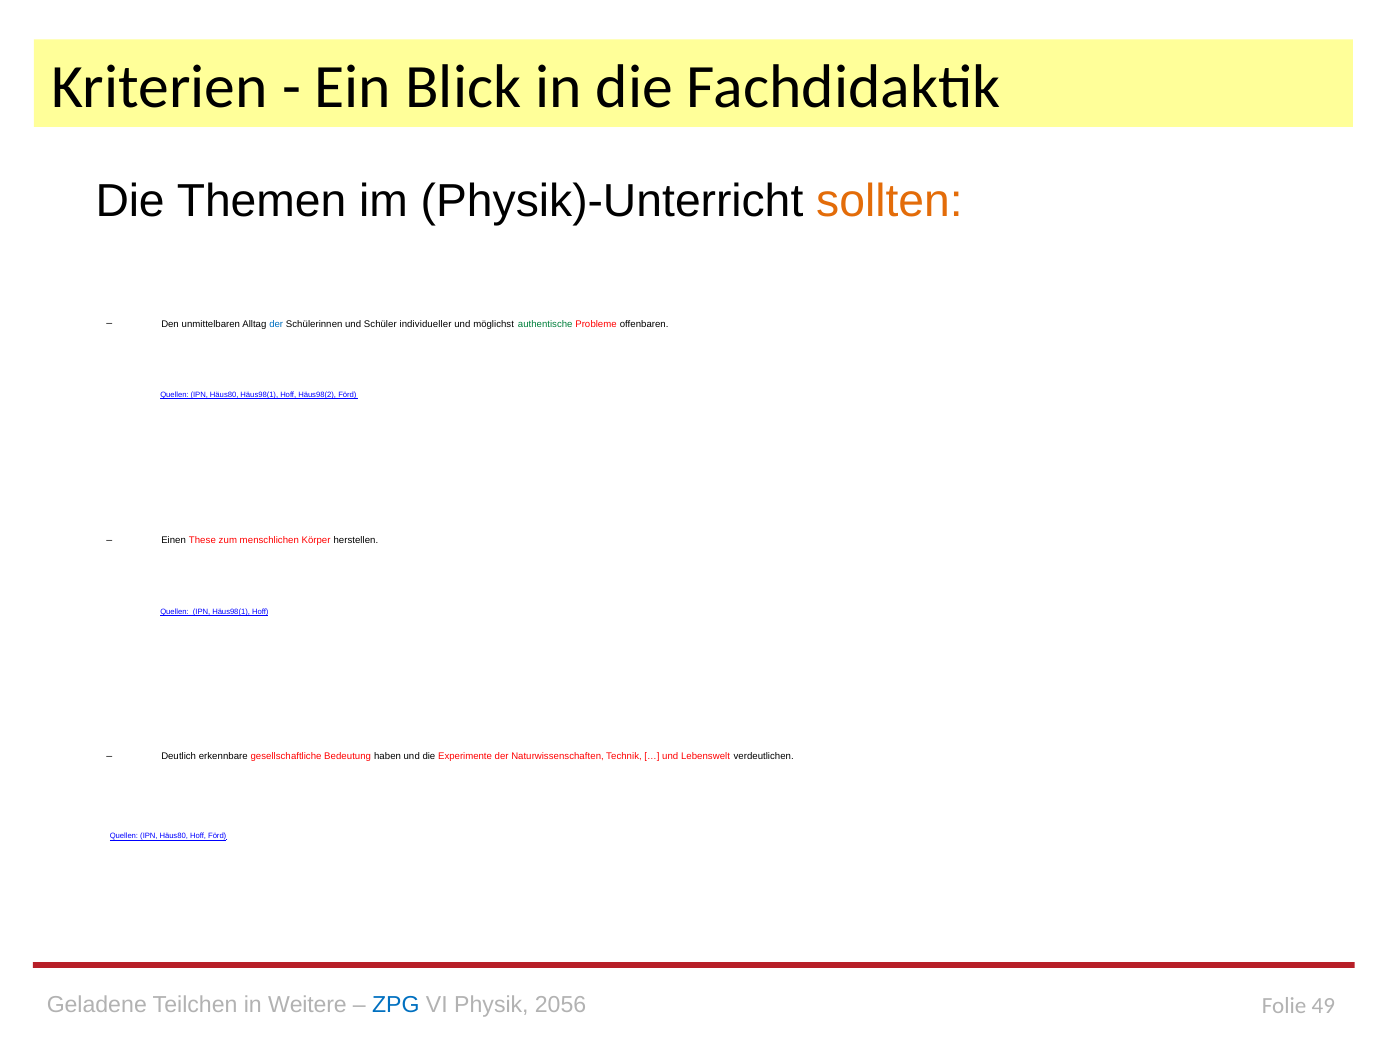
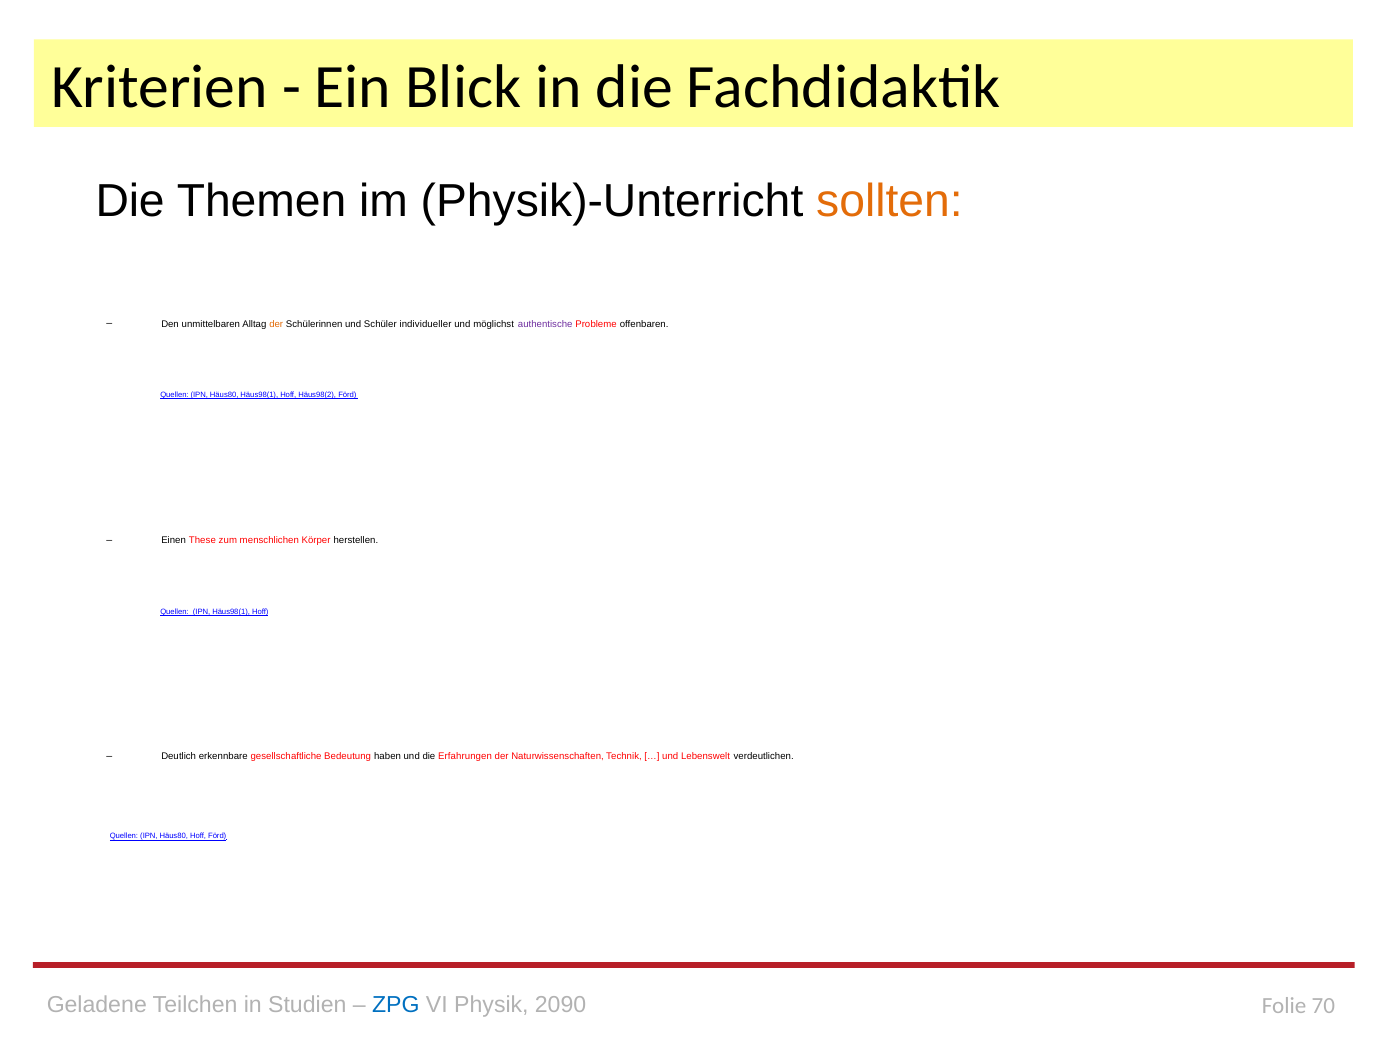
der colour: blue -> orange (276, 324)
authentische colour: green -> purple (545, 324)
Experimente: Experimente -> Erfahrungen (465, 757)
Weitere: Weitere -> Studien (307, 1005)
2056: 2056 -> 2090 (561, 1005)
49: 49 -> 70 (1323, 1006)
